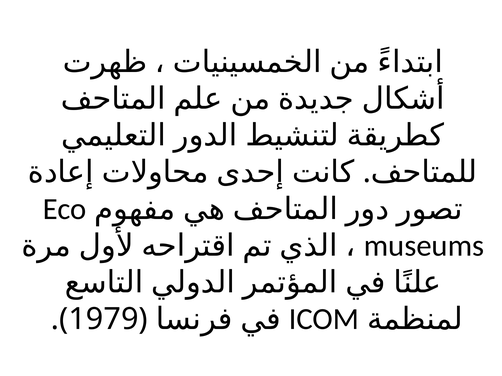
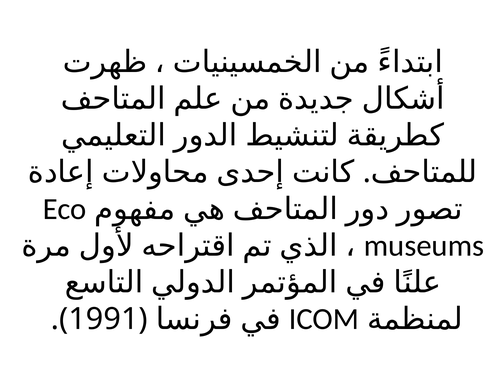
1979: 1979 -> 1991 (103, 320)
